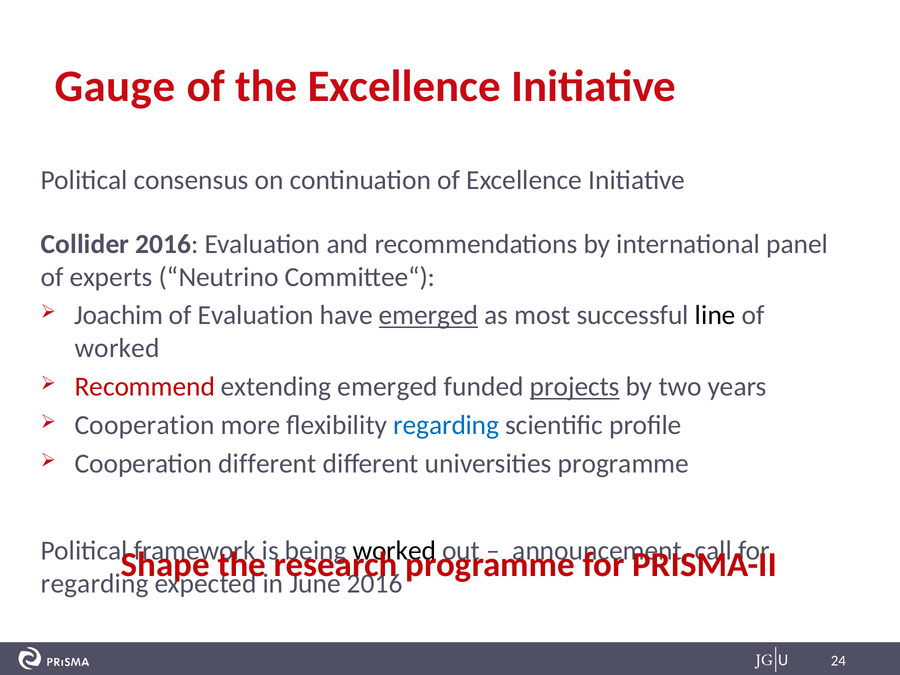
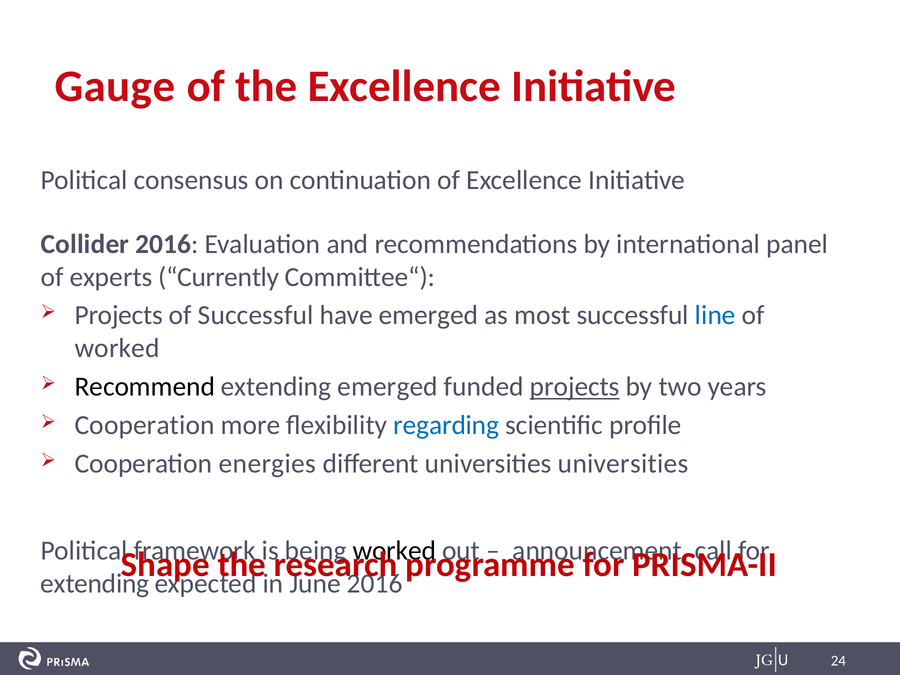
Neutrino: Neutrino -> Currently (219, 277)
Joachim: Joachim -> Projects (119, 315)
of Evaluation: Evaluation -> Successful (256, 315)
emerged underline: present -> none (429, 315)
line colour: black -> blue (715, 315)
Recommend colour: red -> black (145, 387)
Cooperation different: different -> energies (267, 464)
universities programme: programme -> universities (623, 464)
regarding: regarding -> extending (95, 584)
